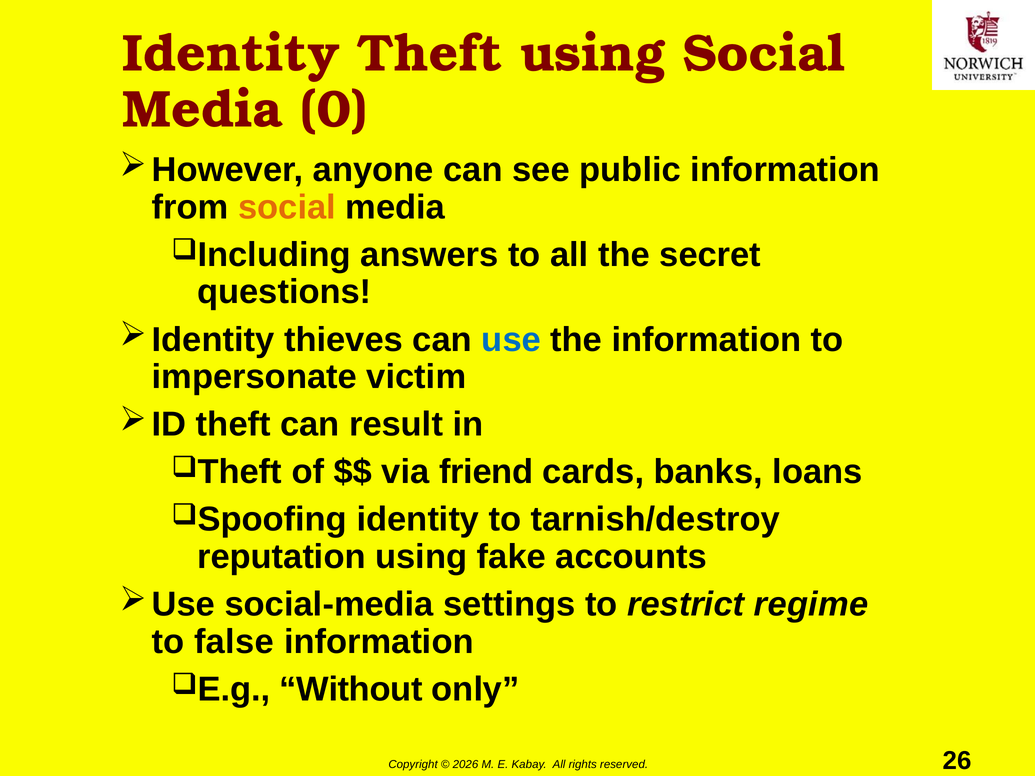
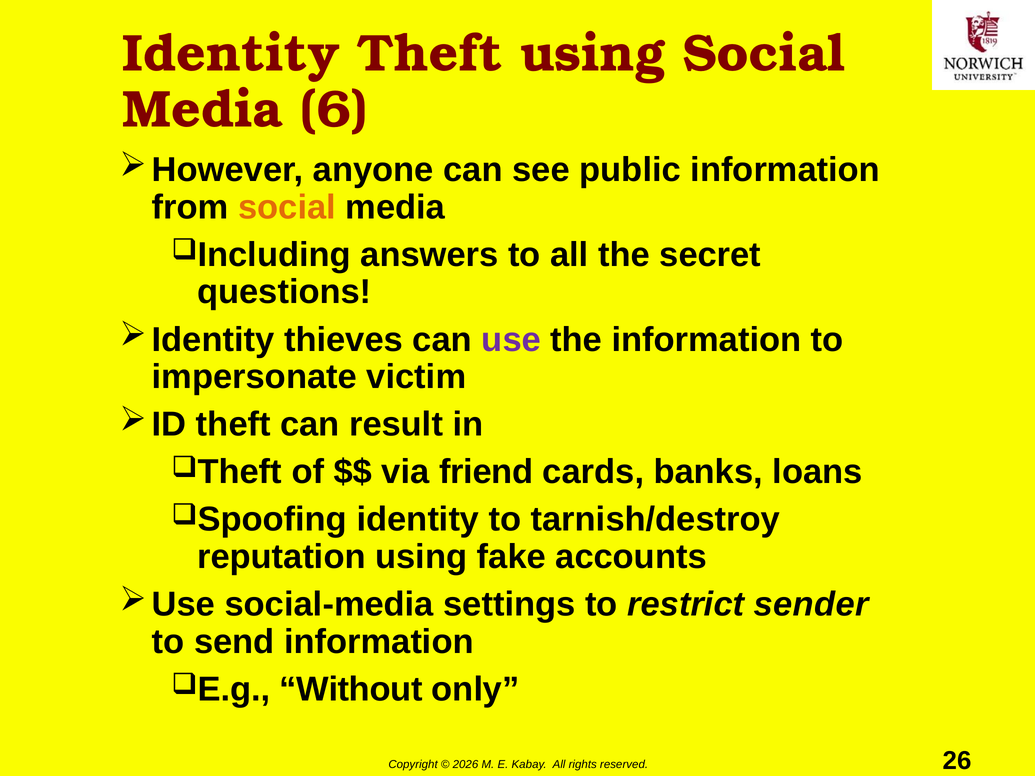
0: 0 -> 6 (334, 110)
use colour: blue -> purple (511, 340)
regime: regime -> sender (811, 605)
false: false -> send (234, 642)
